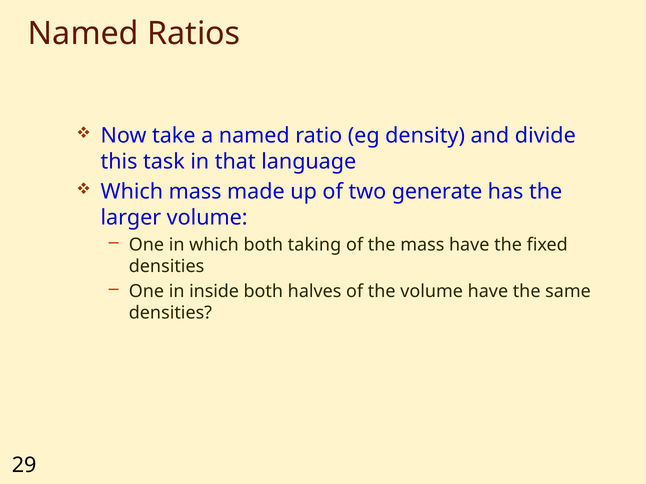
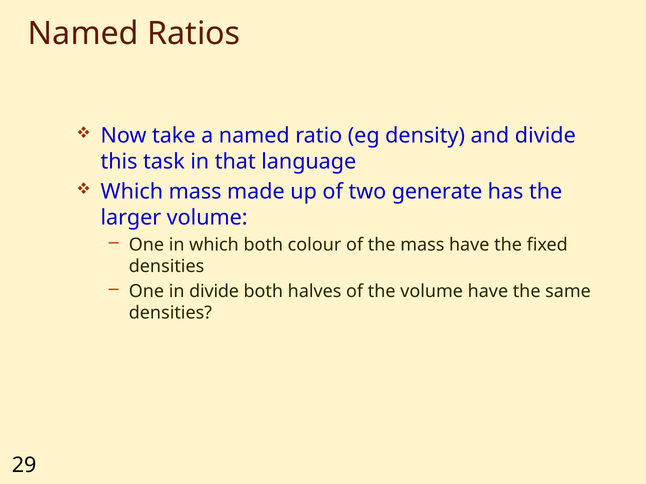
taking: taking -> colour (315, 245)
in inside: inside -> divide (214, 292)
